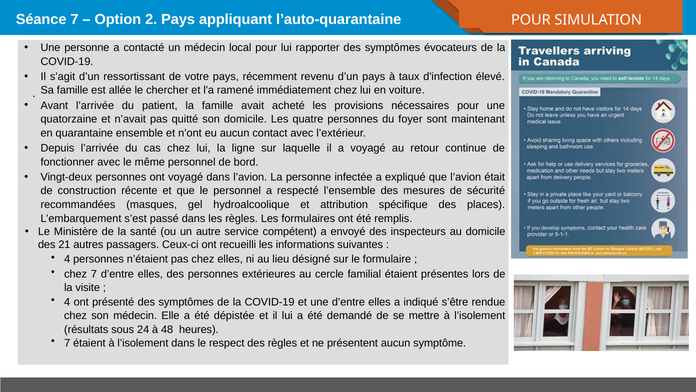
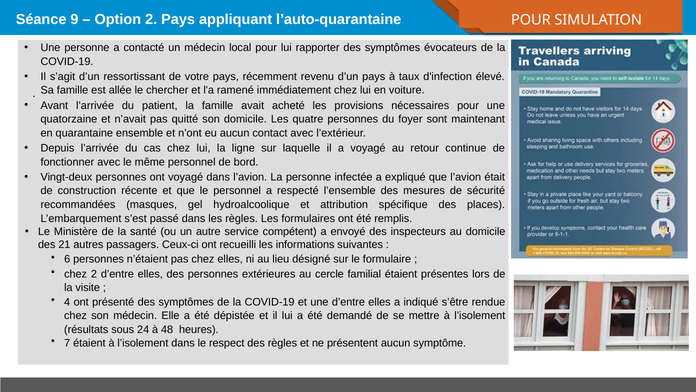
Séance 7: 7 -> 9 (74, 20)
4: 4 -> 6 (67, 259)
chez 7: 7 -> 2 (94, 274)
